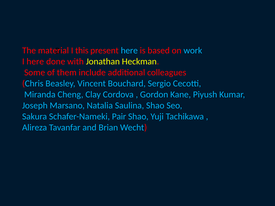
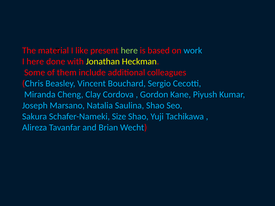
this: this -> like (82, 51)
here colour: light blue -> light green (129, 51)
Pair: Pair -> Size (119, 117)
